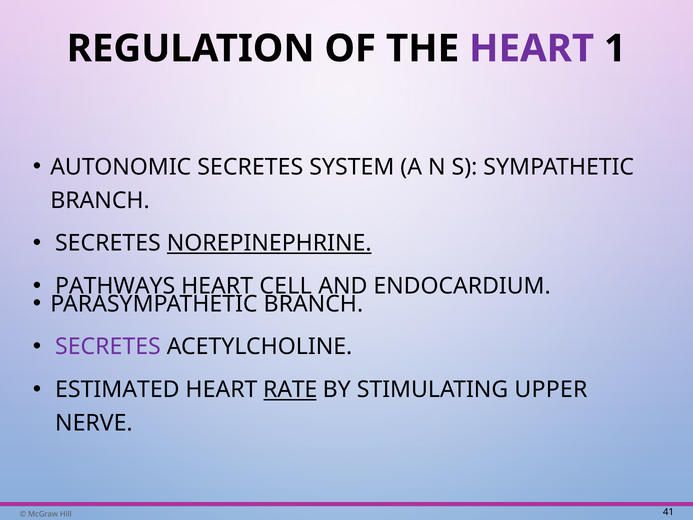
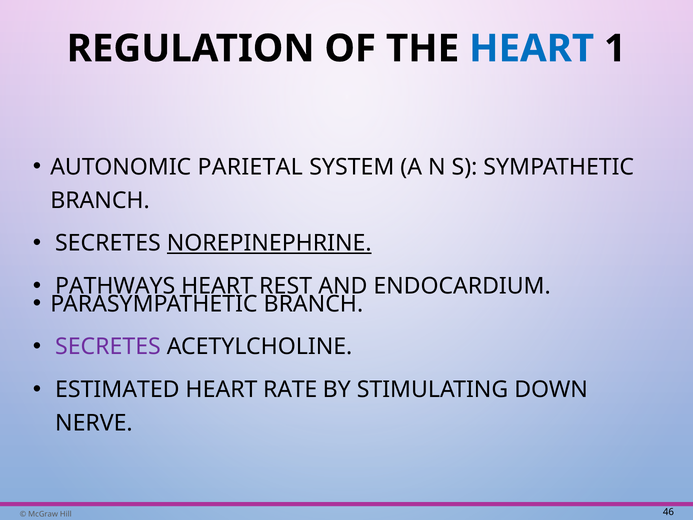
HEART colour: purple -> blue (532, 49)
AUTONOMIC SECRETES: SECRETES -> PARIETAL (250, 167)
CELL: CELL -> REST (286, 286)
RATE underline: present -> none (290, 390)
UPPER: UPPER -> DOWN (551, 390)
41: 41 -> 46 (668, 512)
